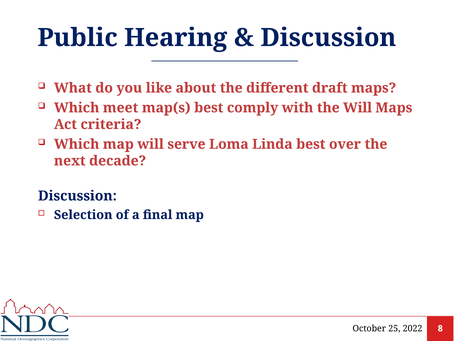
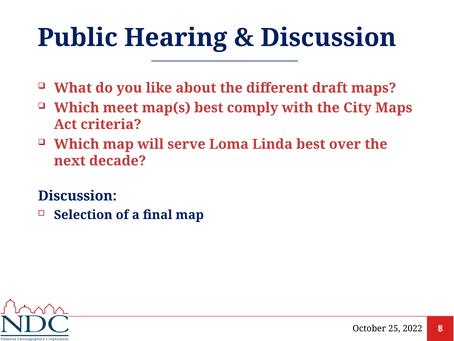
the Will: Will -> City (357, 108)
